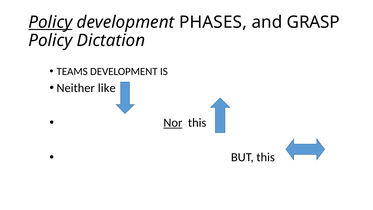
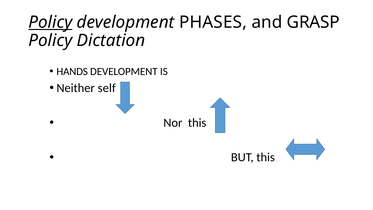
TEAMS: TEAMS -> HANDS (72, 72)
like: like -> self (107, 88)
Nor underline: present -> none (173, 123)
